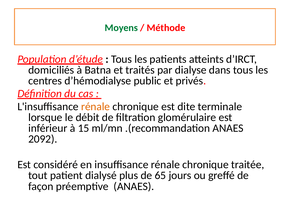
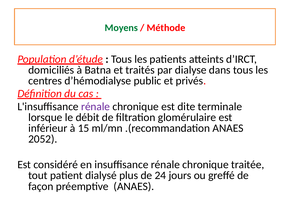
rénale colour: orange -> purple (96, 107)
2092: 2092 -> 2052 (43, 139)
65: 65 -> 24 (160, 176)
